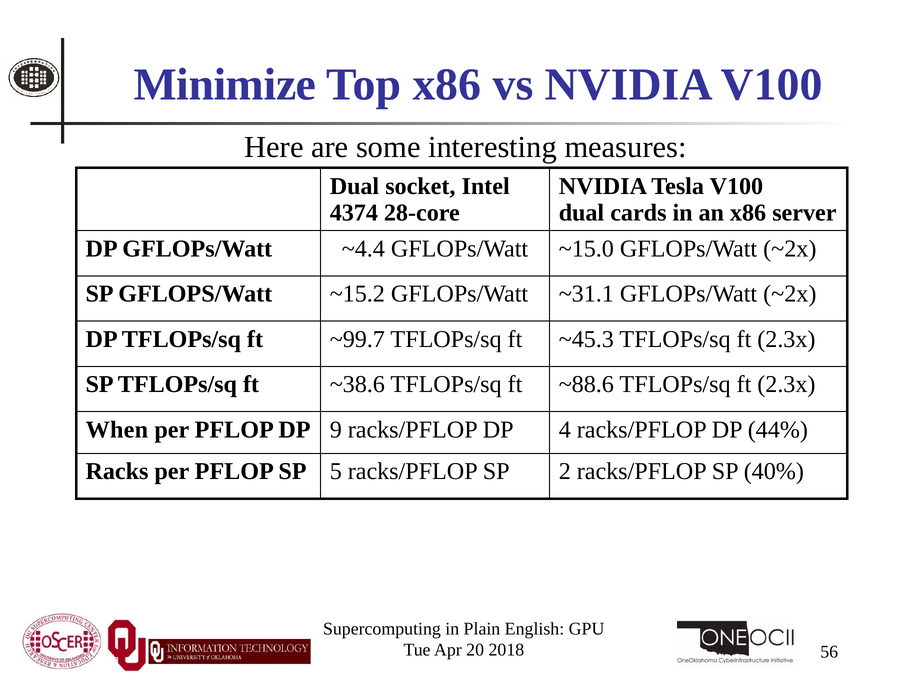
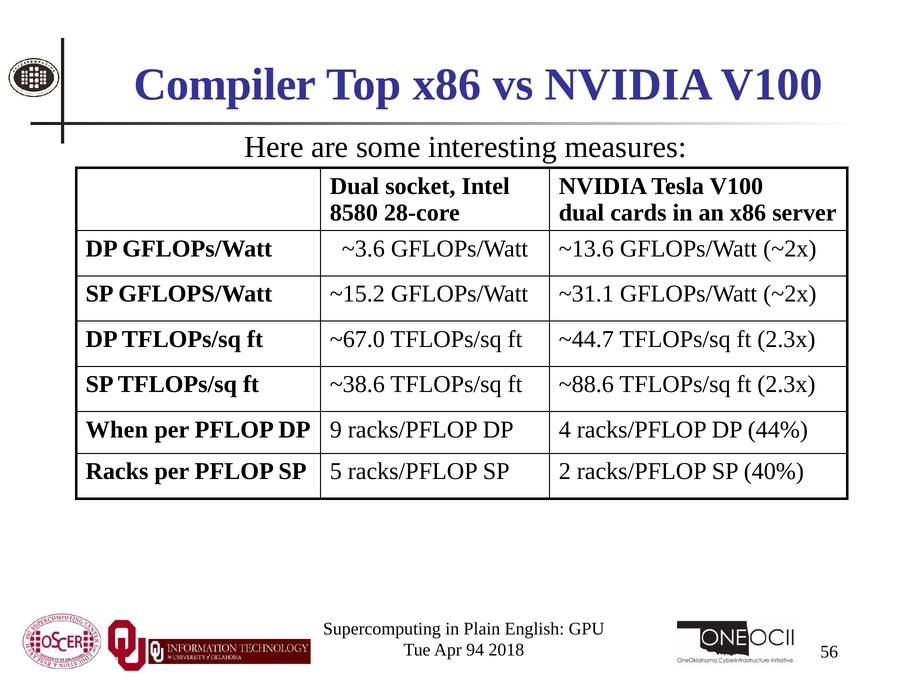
Minimize: Minimize -> Compiler (225, 85)
4374: 4374 -> 8580 (354, 213)
~4.4: ~4.4 -> ~3.6 (363, 249)
~15.0: ~15.0 -> ~13.6 (586, 249)
~99.7: ~99.7 -> ~67.0 (357, 339)
~45.3: ~45.3 -> ~44.7 (586, 339)
20: 20 -> 94 (475, 650)
